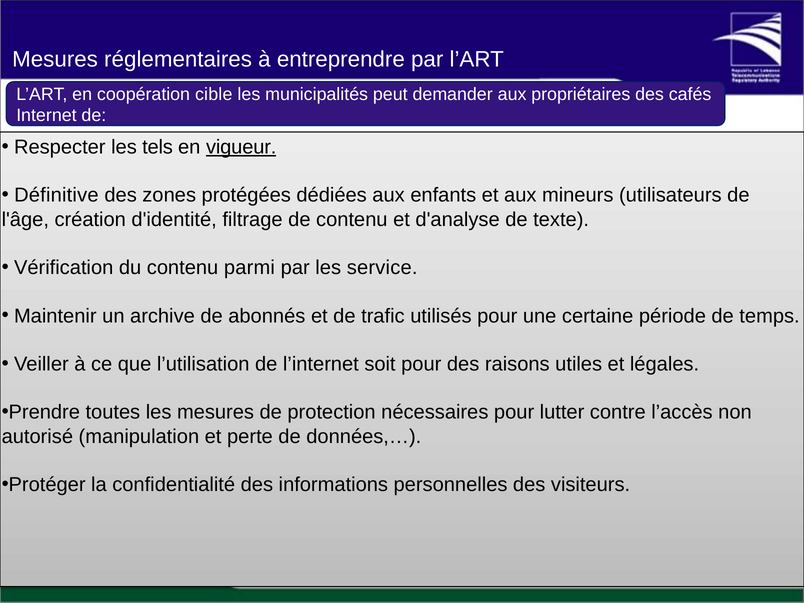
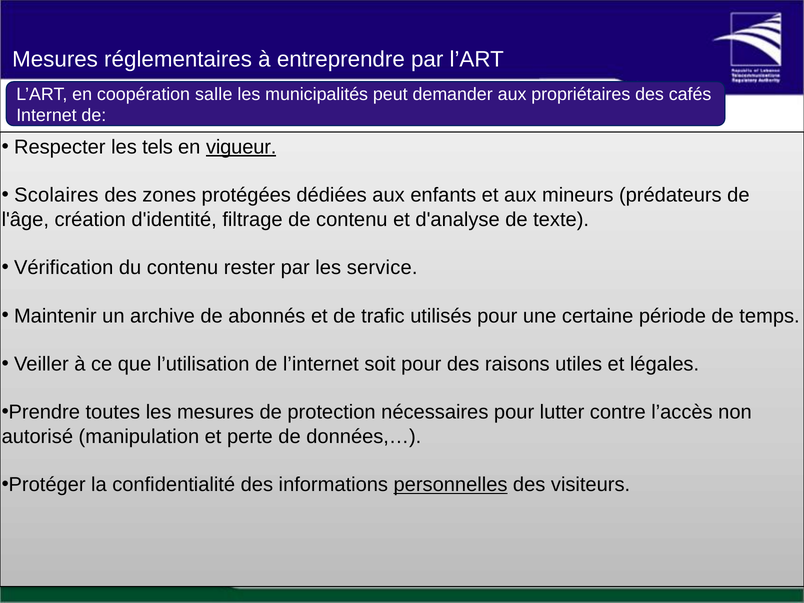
cible: cible -> salle (214, 94)
Définitive: Définitive -> Scolaires (56, 195)
utilisateurs: utilisateurs -> prédateurs (670, 195)
parmi: parmi -> rester (250, 268)
personnelles underline: none -> present (451, 485)
